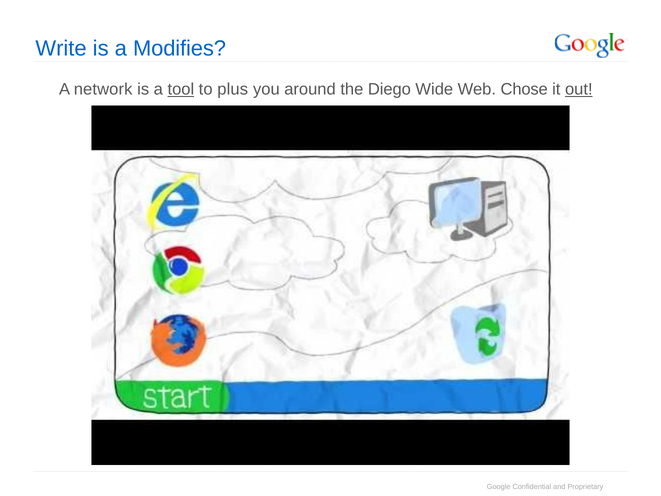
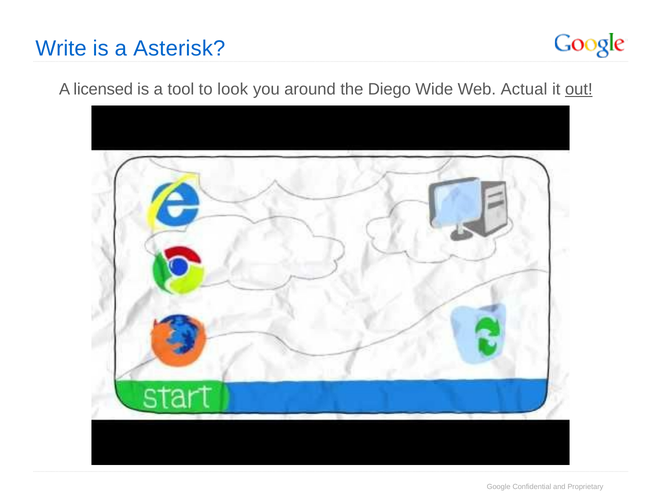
Modifies: Modifies -> Asterisk (179, 49)
network: network -> licensed (103, 89)
tool underline: present -> none (181, 89)
plus: plus -> look (233, 89)
Chose: Chose -> Actual (524, 89)
